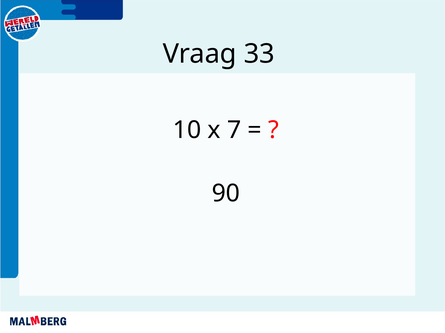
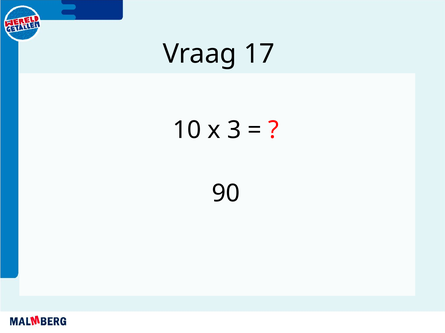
33: 33 -> 17 (259, 54)
7: 7 -> 3 (234, 130)
